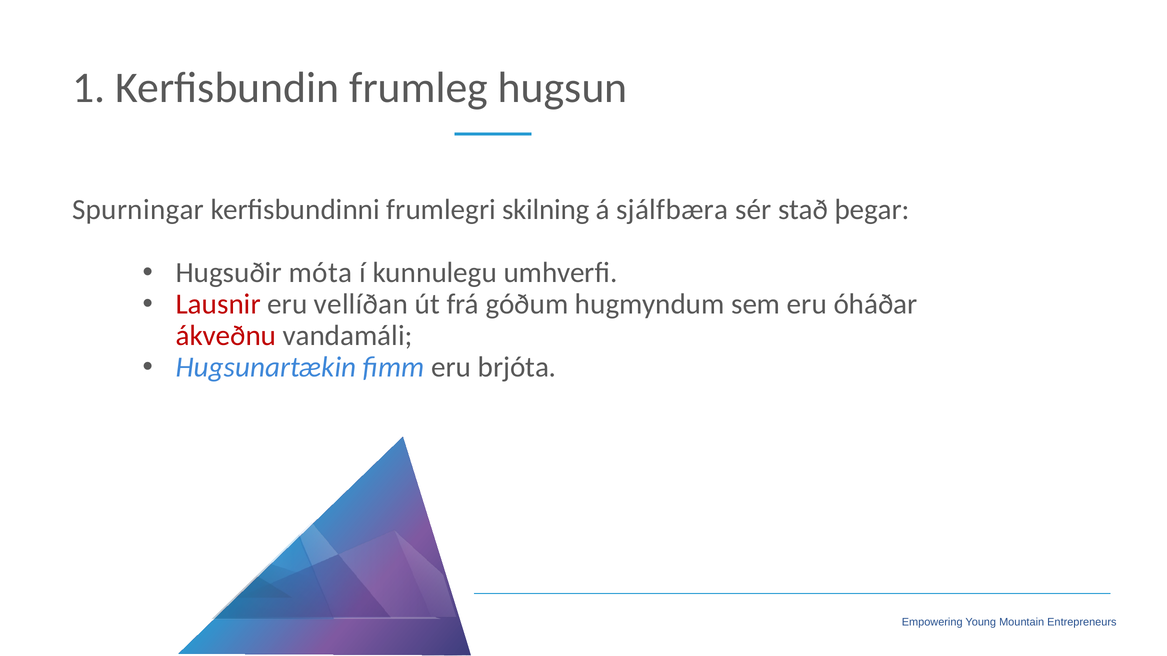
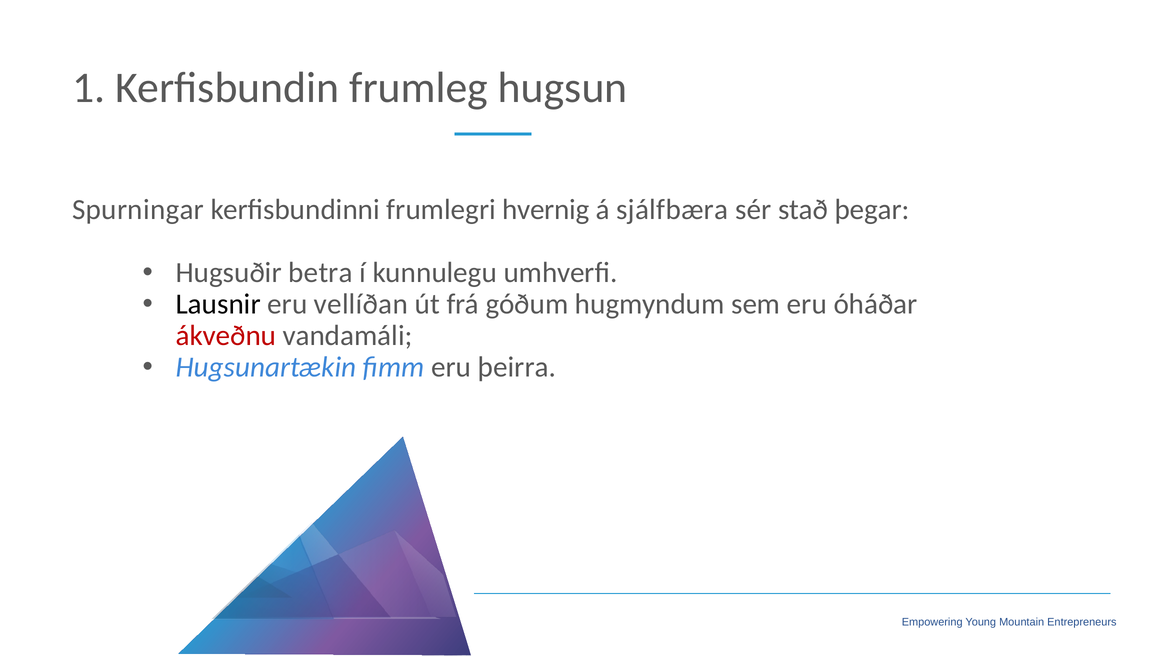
skilning: skilning -> hvernig (546, 210)
móta: móta -> betra (321, 273)
Lausnir colour: red -> black (218, 304)
brjóta: brjóta -> þeirra (517, 367)
